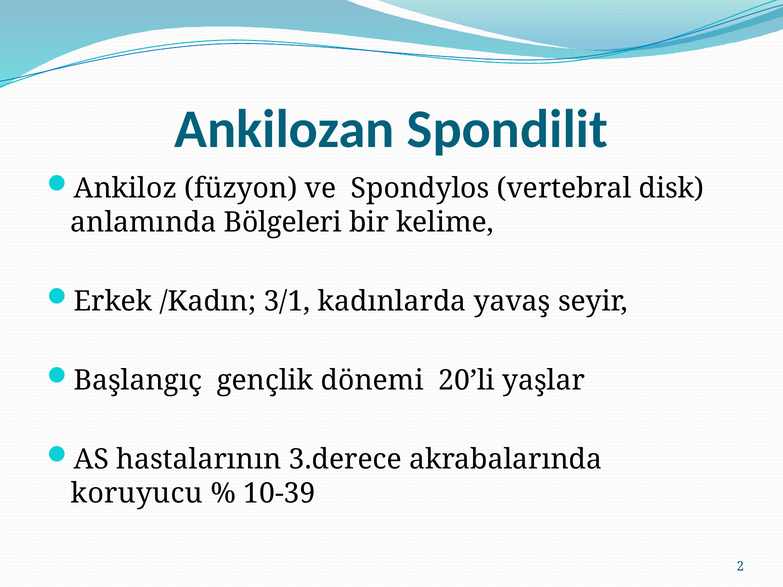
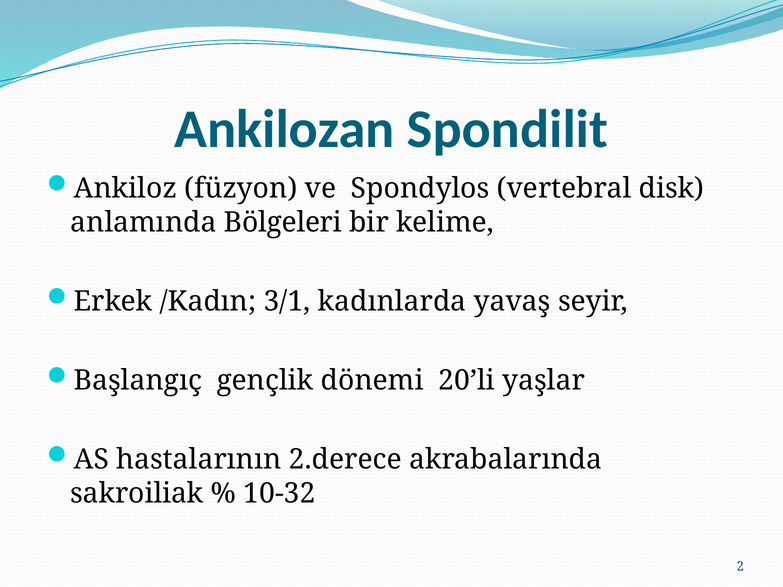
3.derece: 3.derece -> 2.derece (345, 460)
koruyucu: koruyucu -> sakroiliak (137, 494)
10-39: 10-39 -> 10-32 (279, 494)
